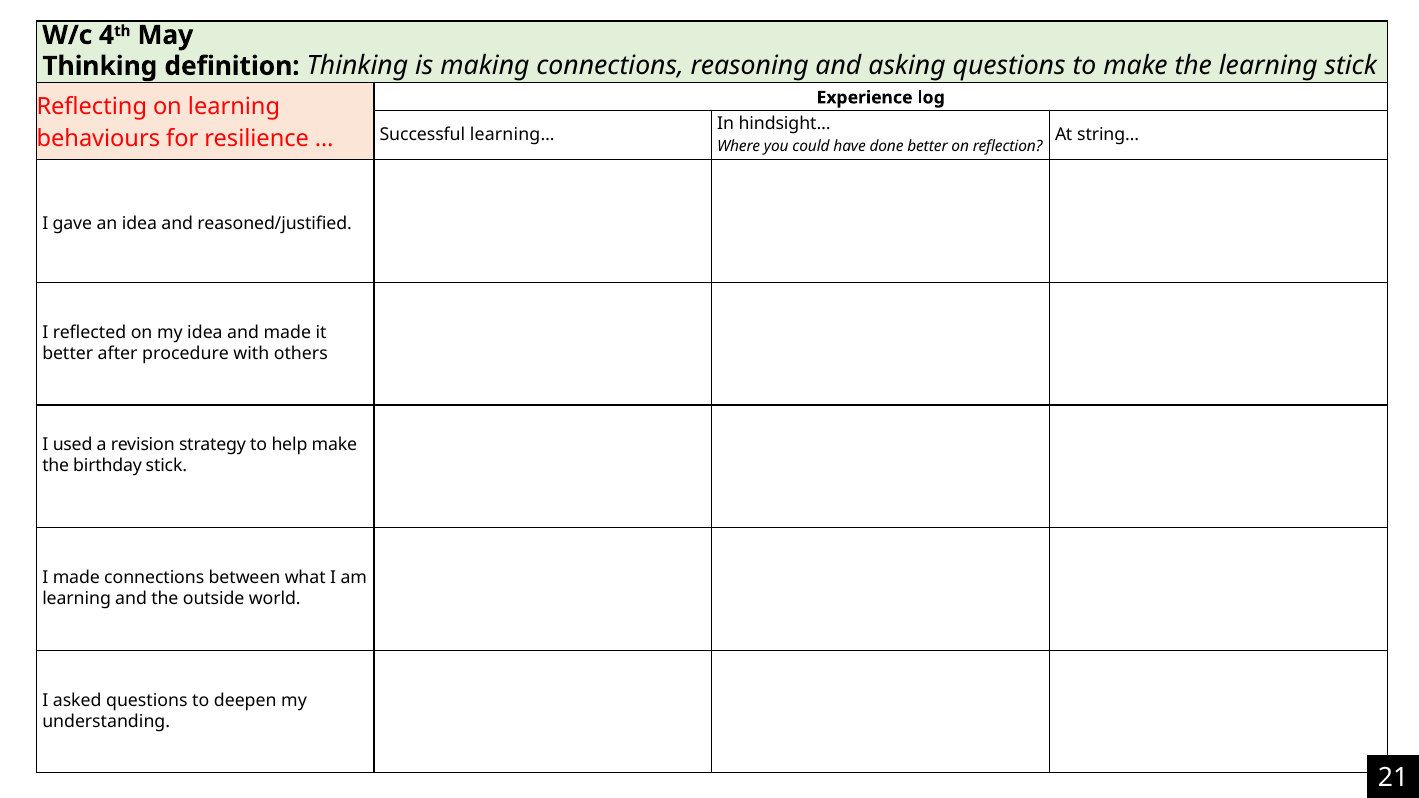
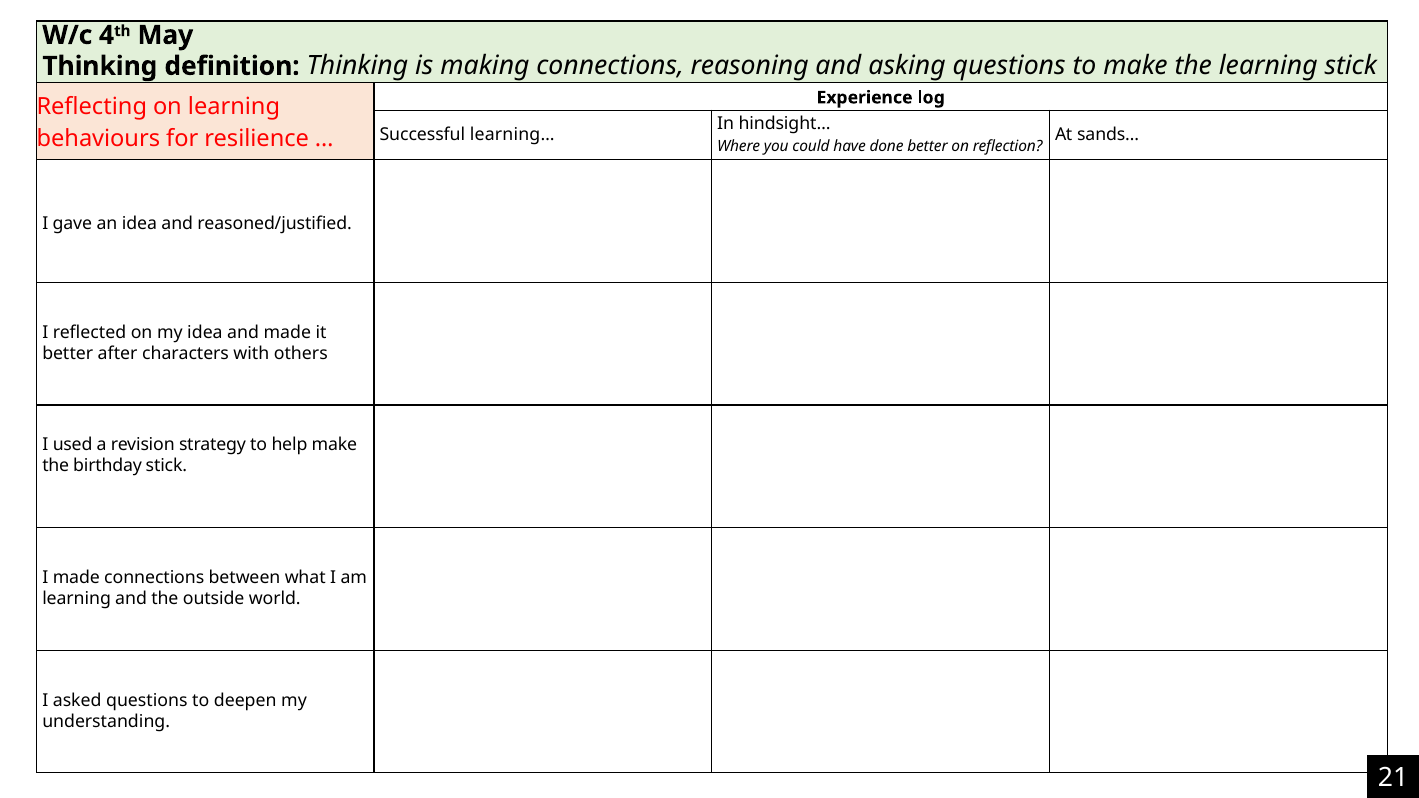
string…: string… -> sands… (1108, 134)
procedure: procedure -> characters (186, 353)
